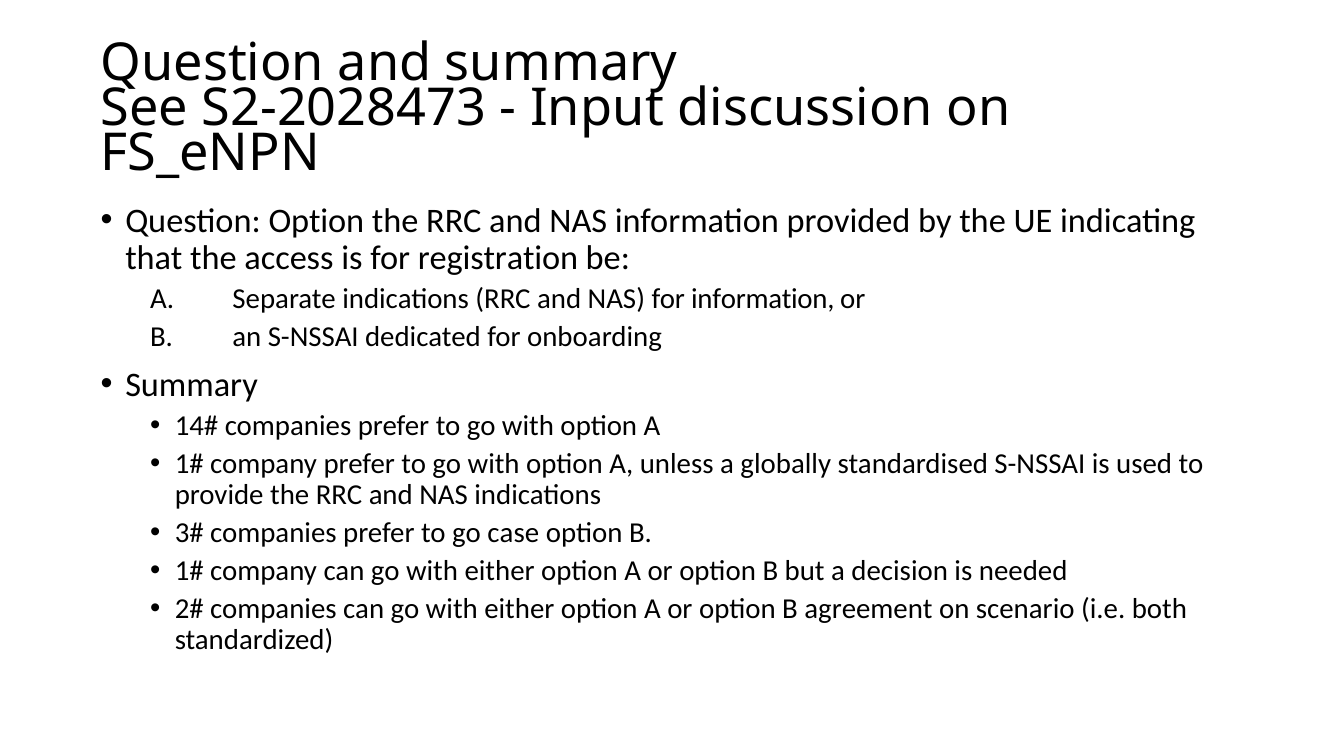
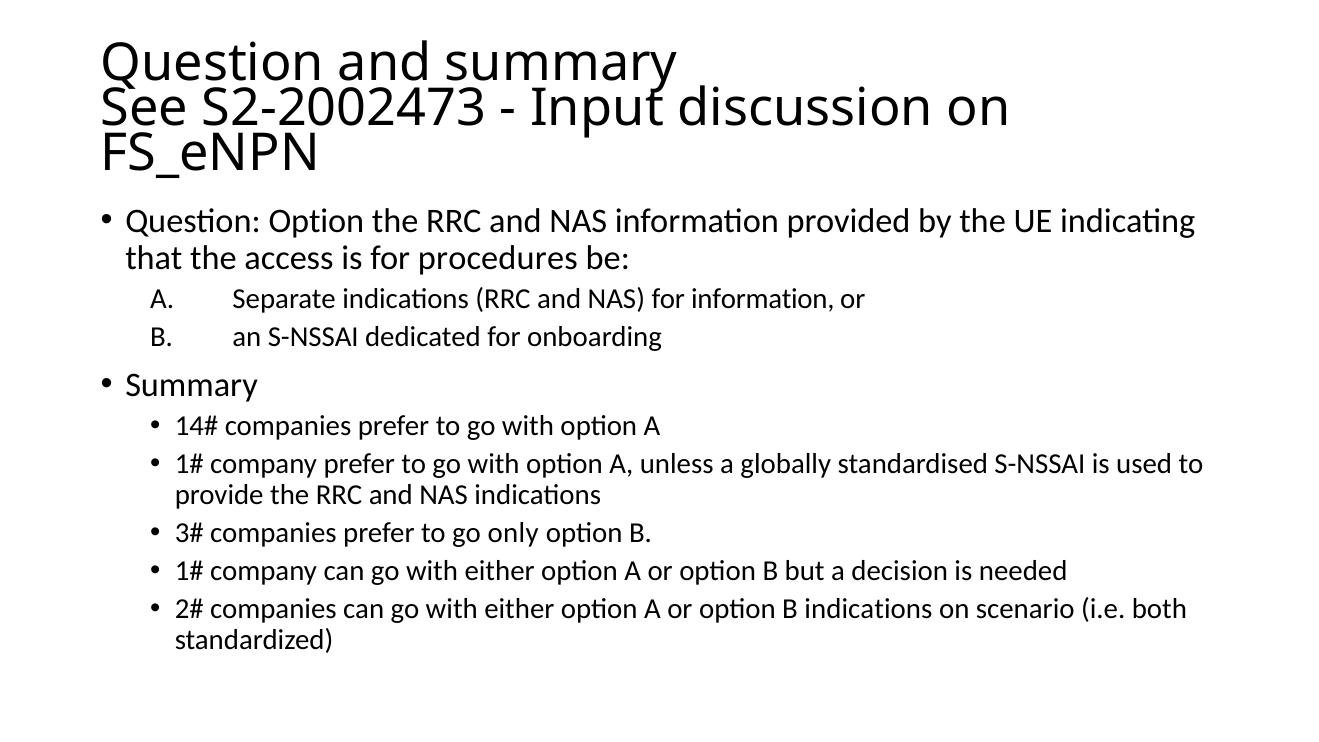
S2-2028473: S2-2028473 -> S2-2002473 (344, 108)
registration: registration -> procedures (498, 258)
case: case -> only (513, 533)
B agreement: agreement -> indications (868, 609)
